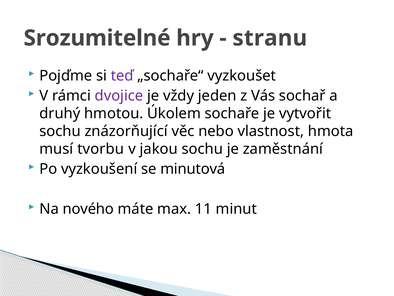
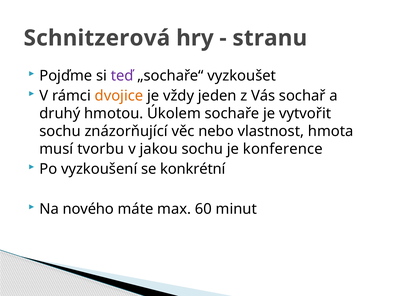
Srozumitelné: Srozumitelné -> Schnitzerová (97, 38)
dvojice colour: purple -> orange (119, 96)
zaměstnání: zaměstnání -> konference (283, 149)
minutová: minutová -> konkrétní (193, 169)
11: 11 -> 60 (203, 209)
